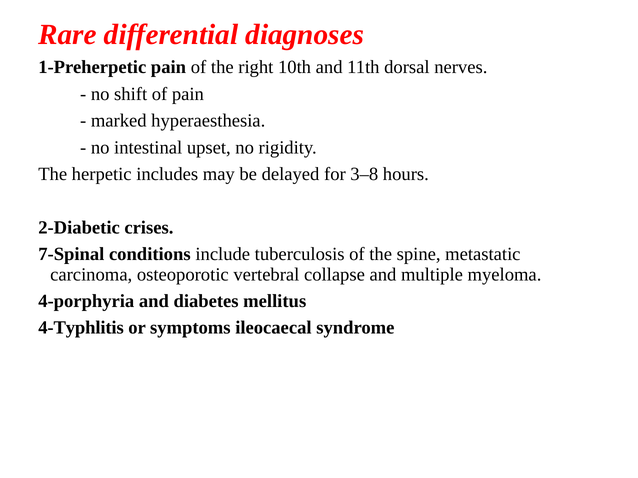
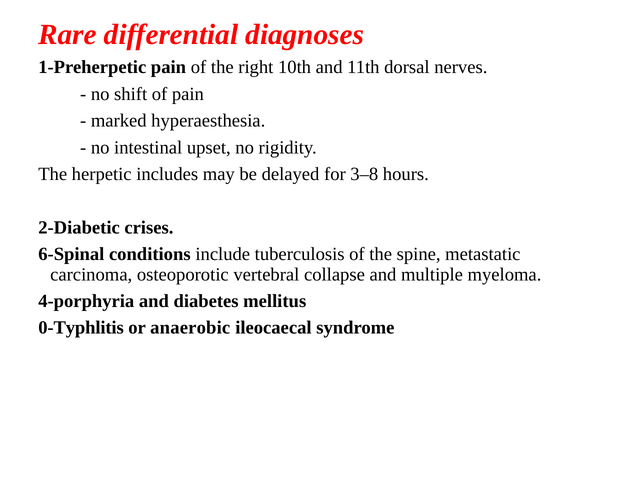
7-Spinal: 7-Spinal -> 6-Spinal (71, 255)
4-Typhlitis: 4-Typhlitis -> 0-Typhlitis (81, 328)
symptoms: symptoms -> anaerobic (190, 328)
